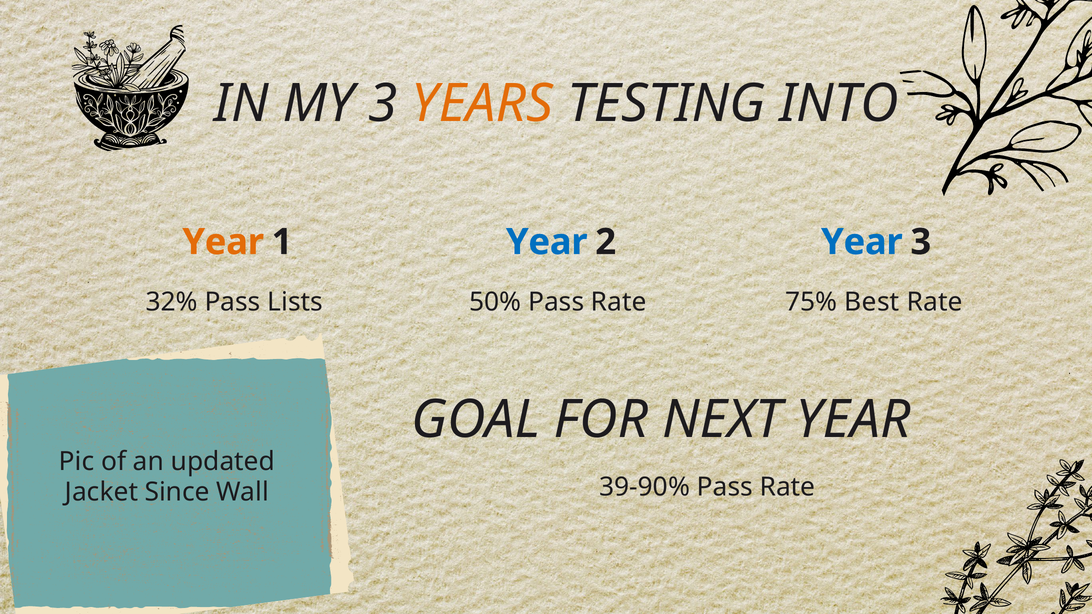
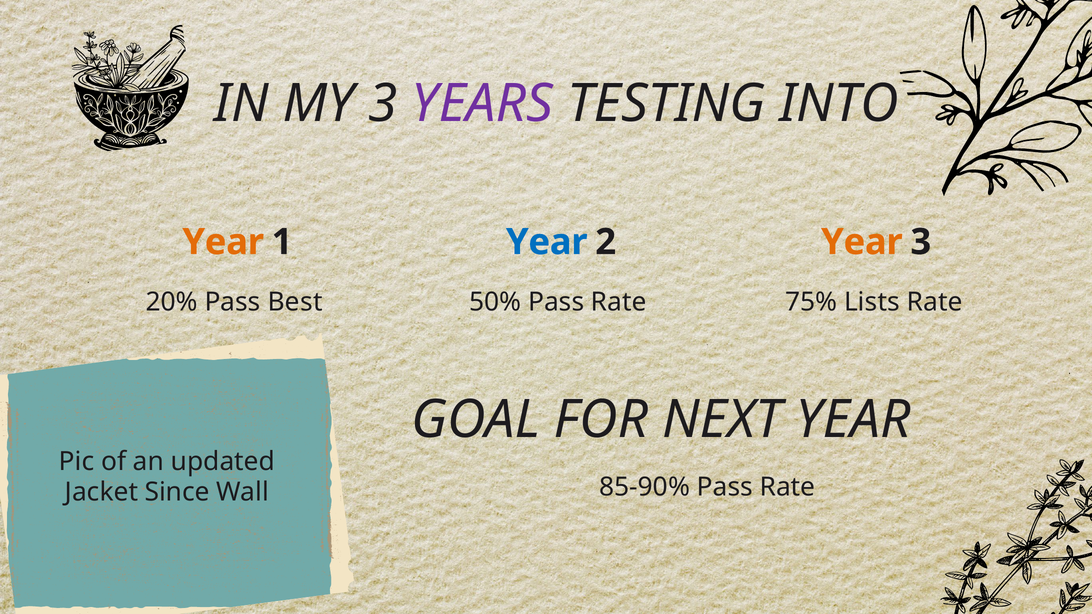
YEARS colour: orange -> purple (482, 104)
Year colour: blue -> orange (862, 242)
32%: 32% -> 20% (172, 302)
Lists: Lists -> Best (295, 302)
Best: Best -> Lists (872, 302)
39-90%: 39-90% -> 85-90% (645, 487)
